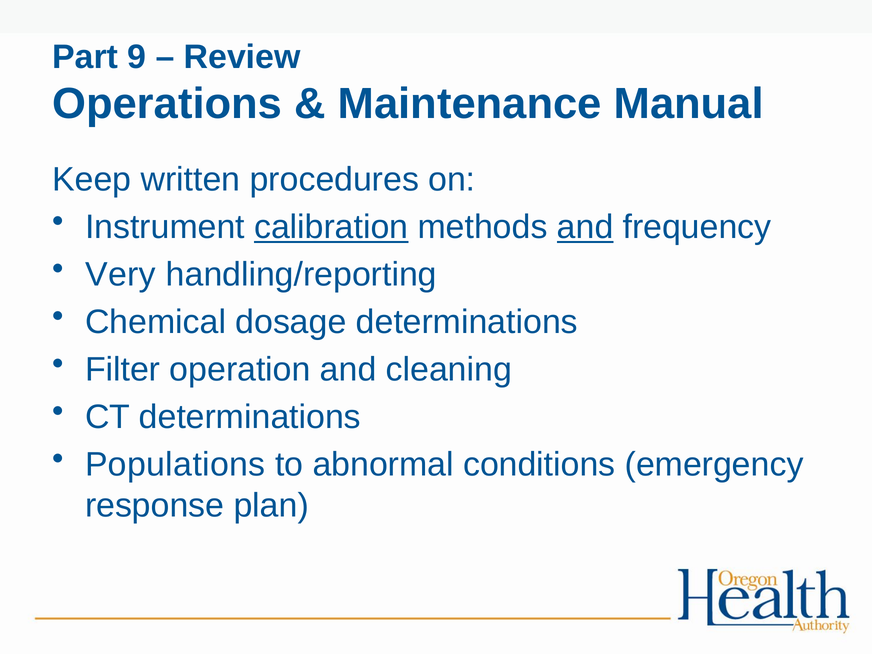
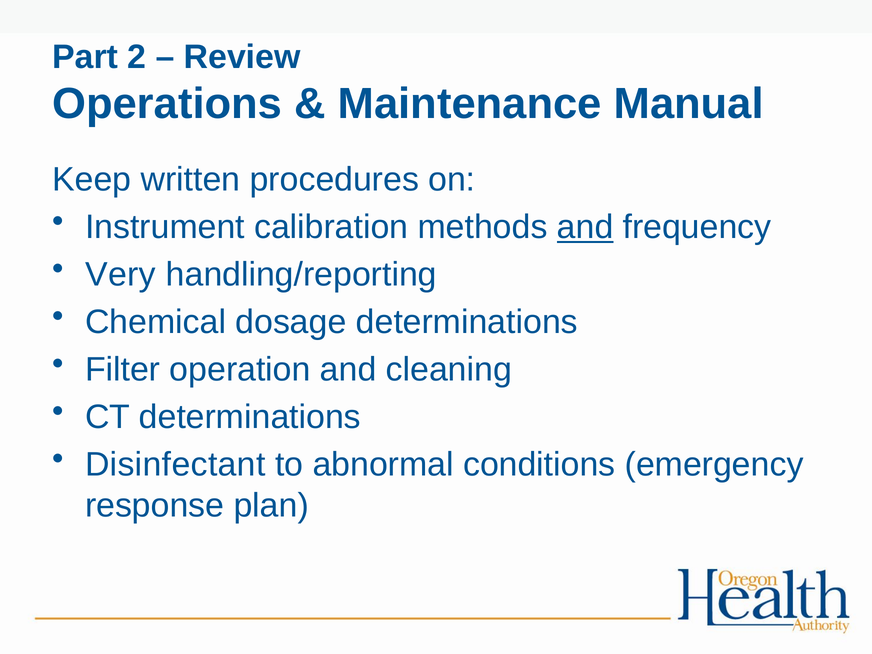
9: 9 -> 2 (137, 57)
calibration underline: present -> none (331, 227)
Populations: Populations -> Disinfectant (175, 465)
